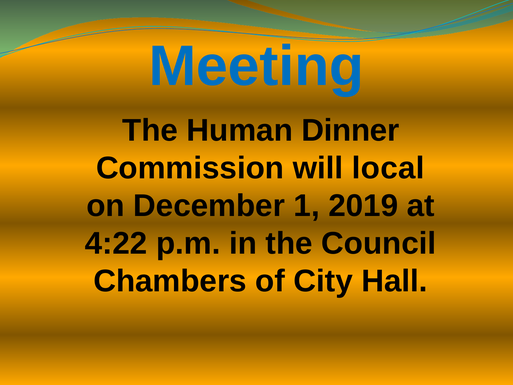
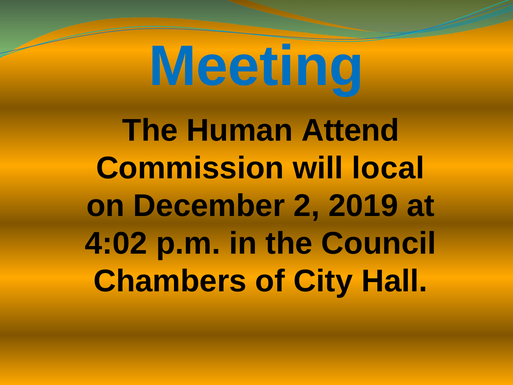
Dinner: Dinner -> Attend (350, 130)
1: 1 -> 2 (307, 206)
4:22: 4:22 -> 4:02 (116, 243)
